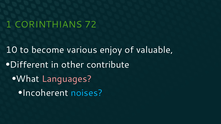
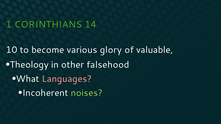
72: 72 -> 14 (91, 25)
enjoy: enjoy -> glory (111, 50)
Different: Different -> Theology (29, 65)
contribute: contribute -> falsehood (108, 65)
noises colour: light blue -> light green (87, 93)
